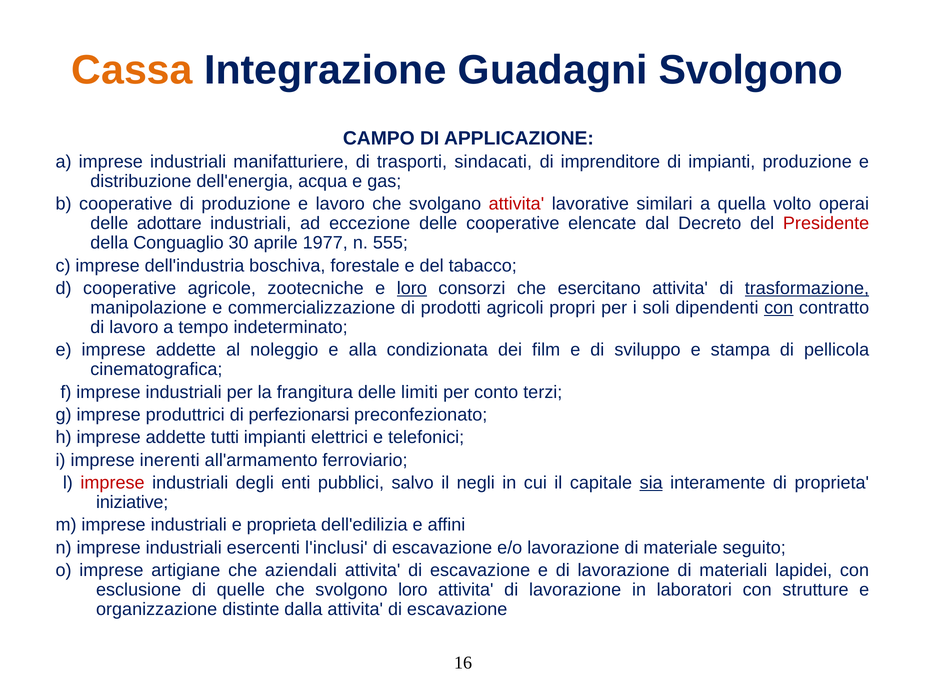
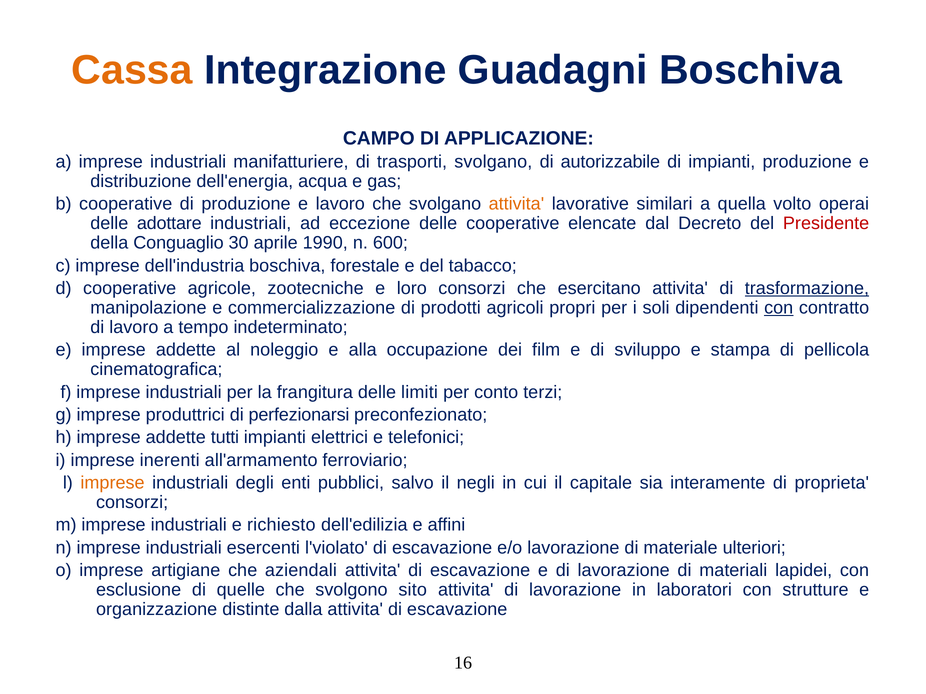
Guadagni Svolgono: Svolgono -> Boschiva (751, 70)
trasporti sindacati: sindacati -> svolgano (493, 162)
imprenditore: imprenditore -> autorizzabile (610, 162)
attivita colour: red -> orange (516, 204)
1977: 1977 -> 1990 (325, 243)
555: 555 -> 600 (390, 243)
loro underline: present -> none (412, 289)
condizionata: condizionata -> occupazione (437, 350)
imprese colour: red -> orange (113, 483)
sia underline: present -> none (651, 483)
iniziative: iniziative -> consorzi (132, 503)
e proprieta: proprieta -> richiesto (281, 525)
l'inclusi: l'inclusi -> l'violato (336, 548)
seguito: seguito -> ulteriori (754, 548)
svolgono loro: loro -> sito (413, 590)
